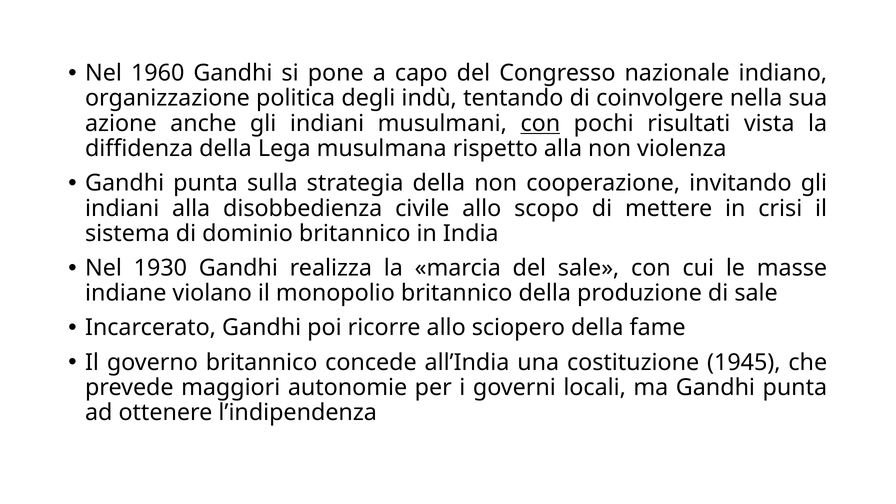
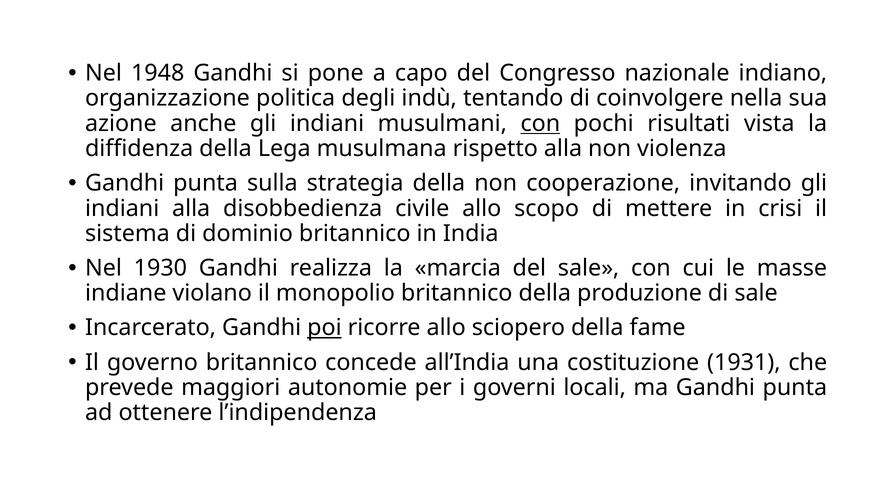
1960: 1960 -> 1948 (158, 73)
poi underline: none -> present (324, 328)
1945: 1945 -> 1931 (744, 362)
